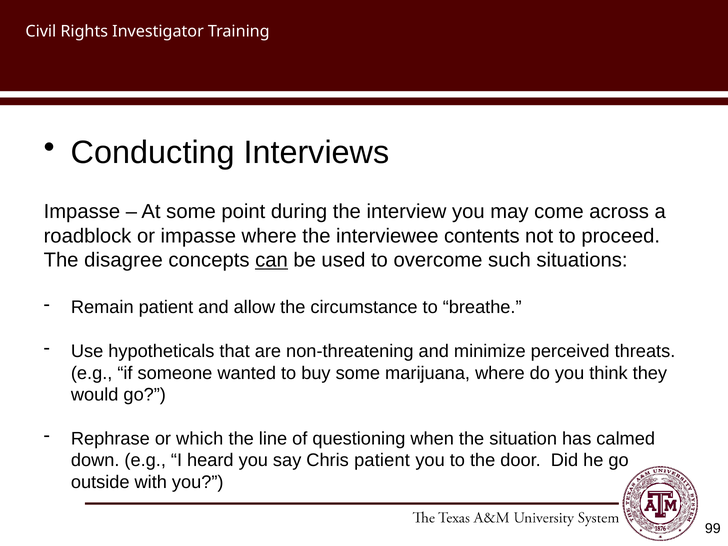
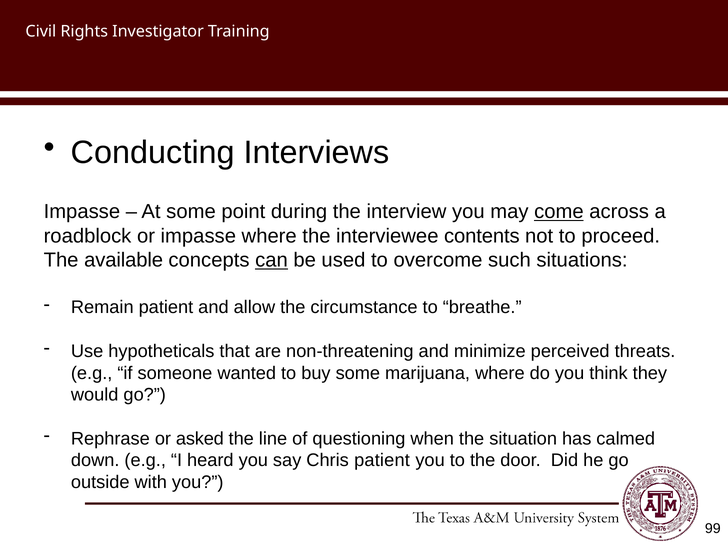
come underline: none -> present (559, 212)
disagree: disagree -> available (124, 260)
which: which -> asked (200, 439)
